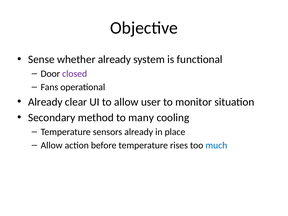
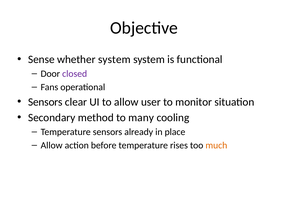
whether already: already -> system (114, 59)
Already: Already -> Sensors (45, 102)
much colour: blue -> orange (216, 145)
